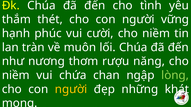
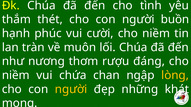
vững: vững -> buồn (175, 20)
năng: năng -> đáng (149, 62)
lòng colour: light green -> yellow (175, 76)
